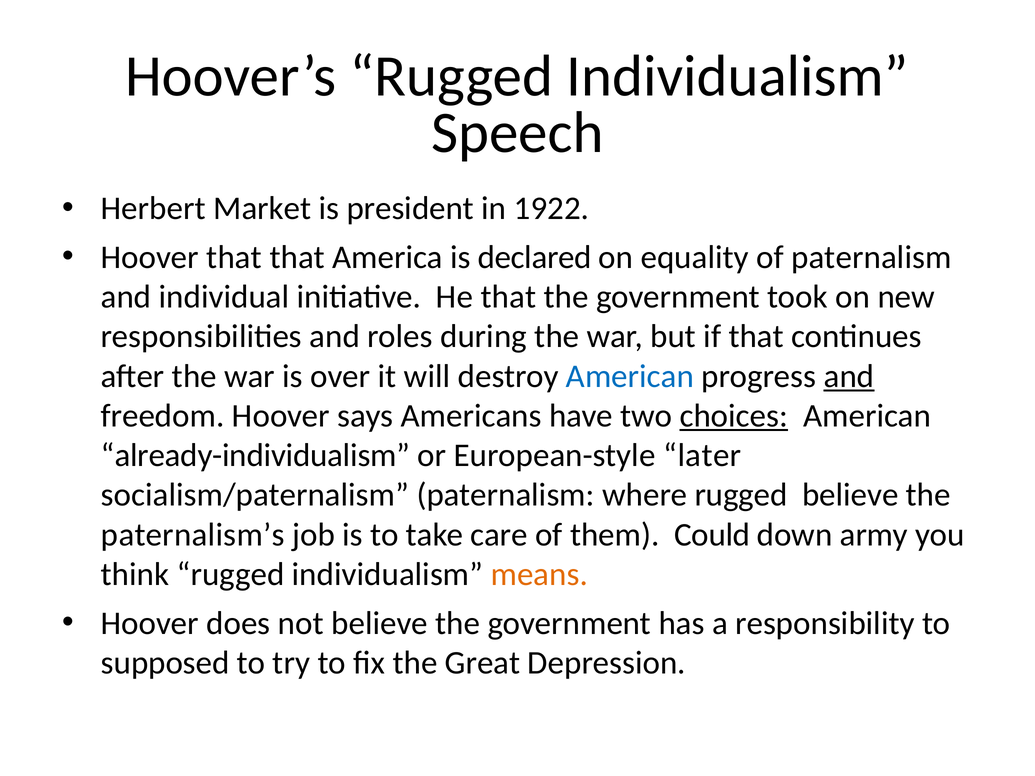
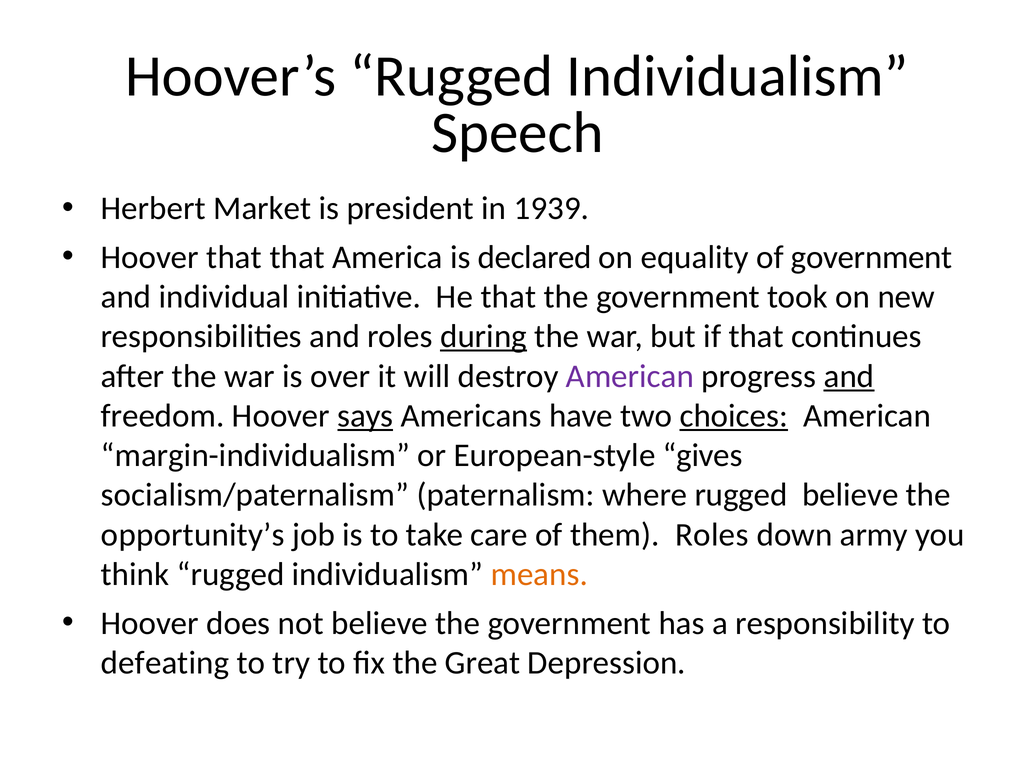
1922: 1922 -> 1939 (552, 208)
of paternalism: paternalism -> government (872, 257)
during underline: none -> present (484, 337)
American colour: blue -> purple (630, 376)
says underline: none -> present (365, 416)
already-individualism: already-individualism -> margin-individualism (255, 456)
later: later -> gives (703, 456)
paternalism’s: paternalism’s -> opportunity’s (193, 535)
them Could: Could -> Roles (712, 535)
supposed: supposed -> defeating (165, 663)
